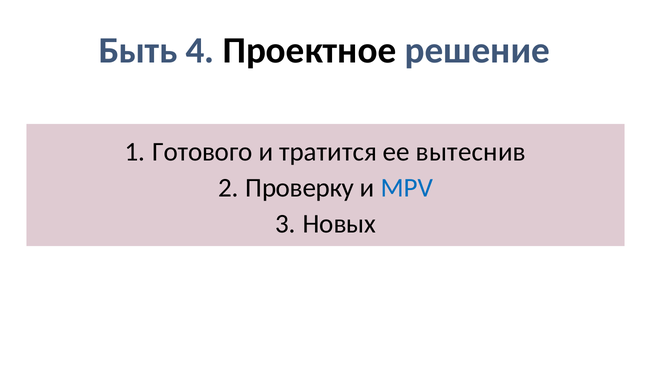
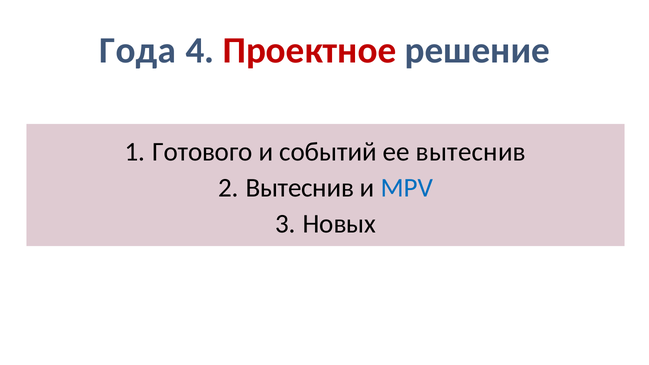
Быть: Быть -> Года (138, 51)
Проектное colour: black -> red (309, 51)
тратится: тратится -> событий (328, 152)
Проверку: Проверку -> Вытеснив (300, 188)
